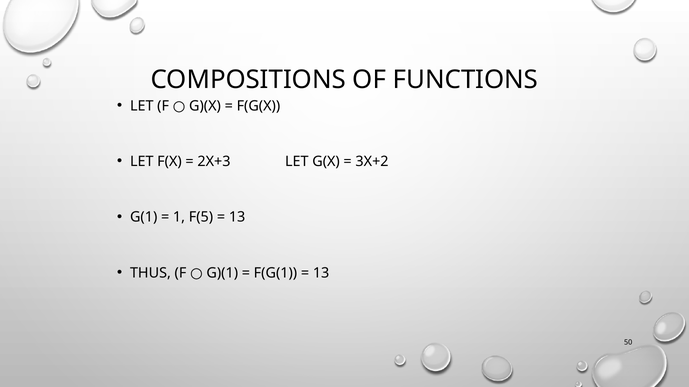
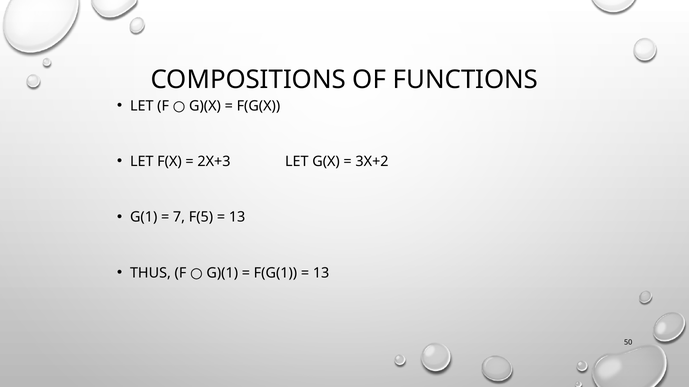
1: 1 -> 7 (179, 217)
